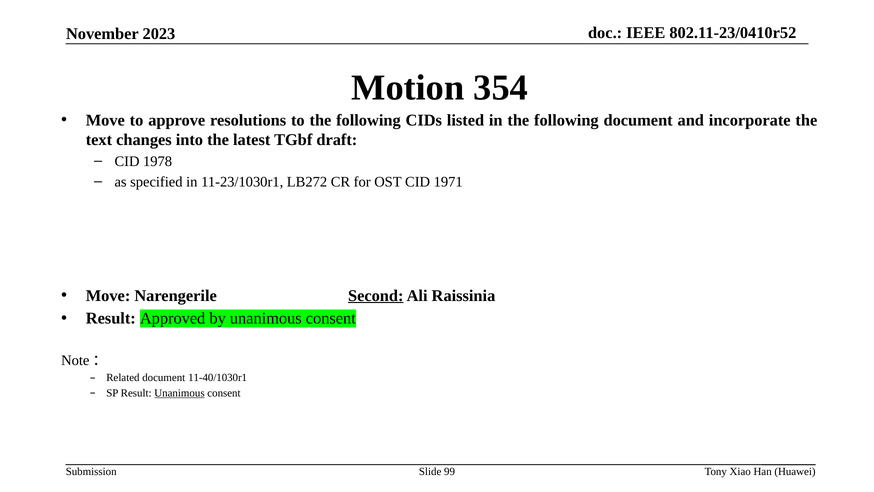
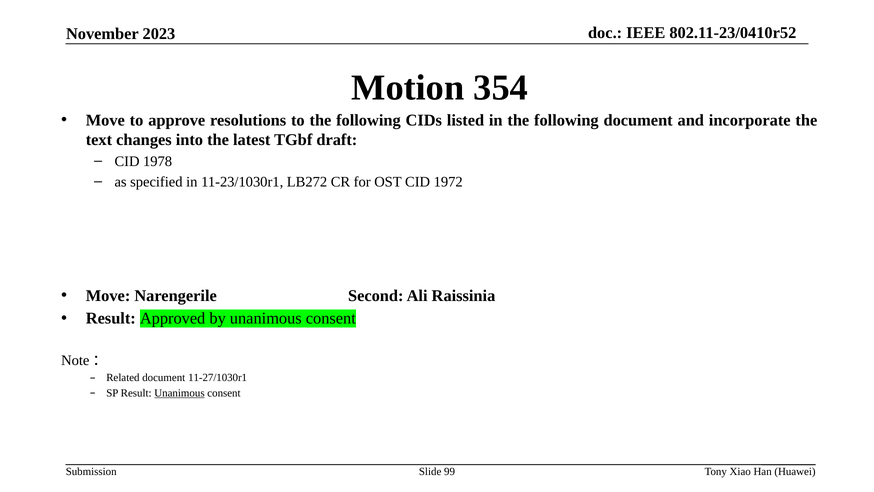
1971: 1971 -> 1972 (448, 182)
Second underline: present -> none (376, 295)
11-40/1030r1: 11-40/1030r1 -> 11-27/1030r1 (218, 377)
